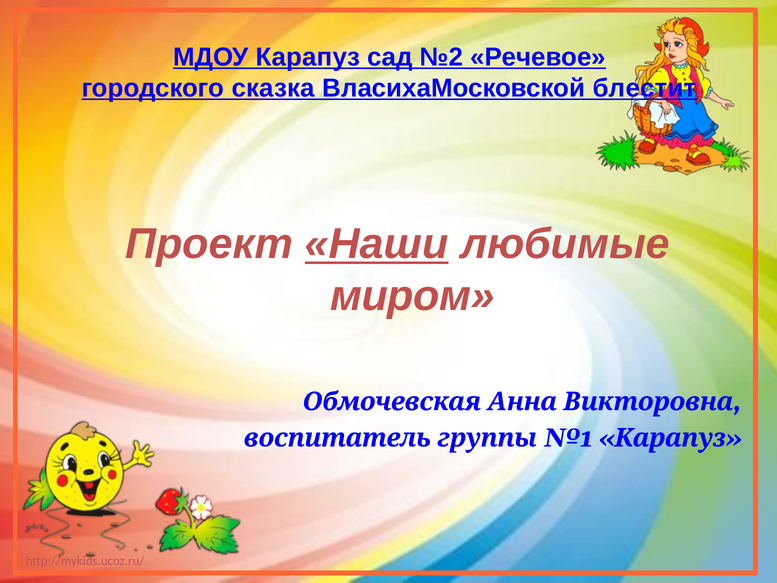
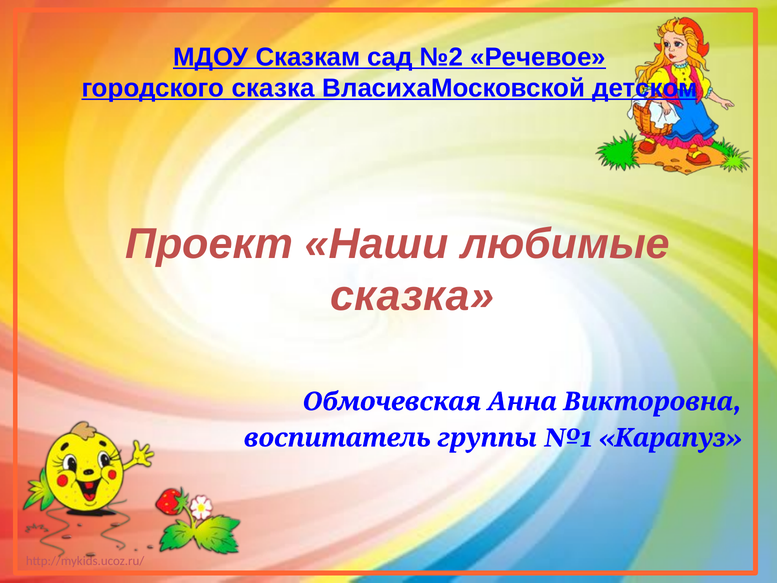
МДОУ Карапуз: Карапуз -> Сказкам (308, 57)
блестит: блестит -> детском (645, 88)
Наши underline: present -> none (377, 244)
миром: миром -> сказка (412, 296)
